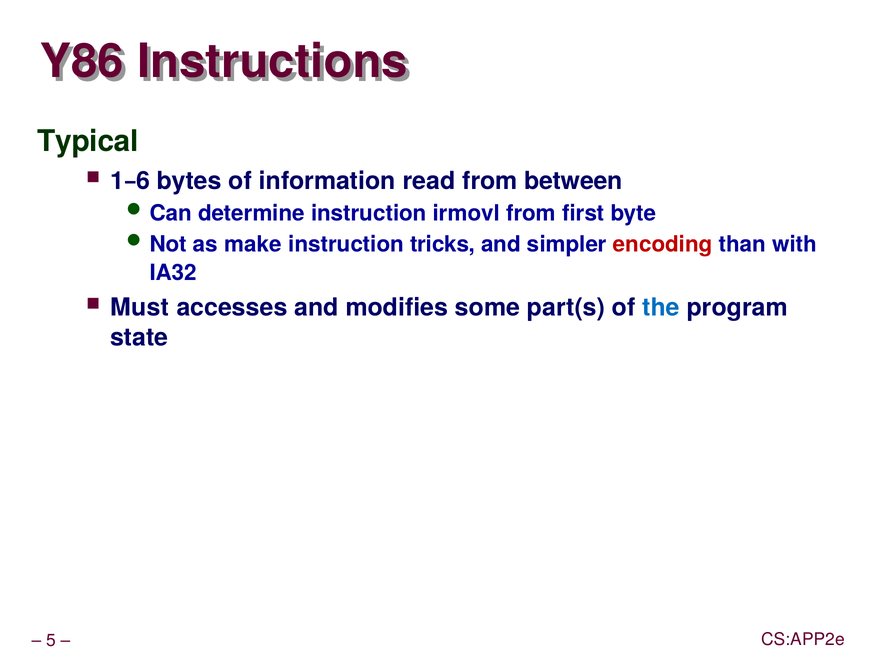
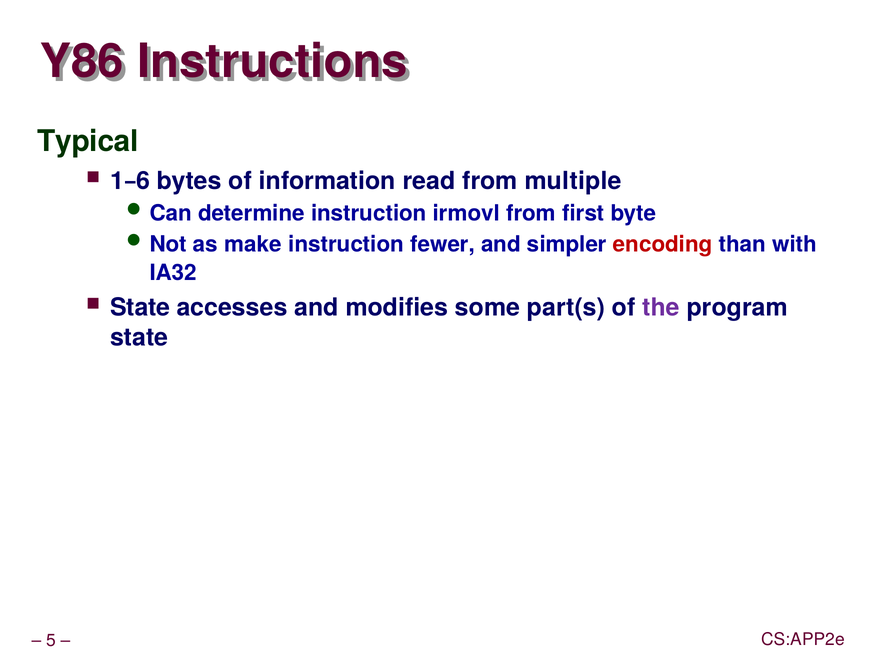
between: between -> multiple (573, 181)
tricks: tricks -> fewer (443, 244)
Must: Must -> State (140, 308)
the colour: blue -> purple (661, 308)
